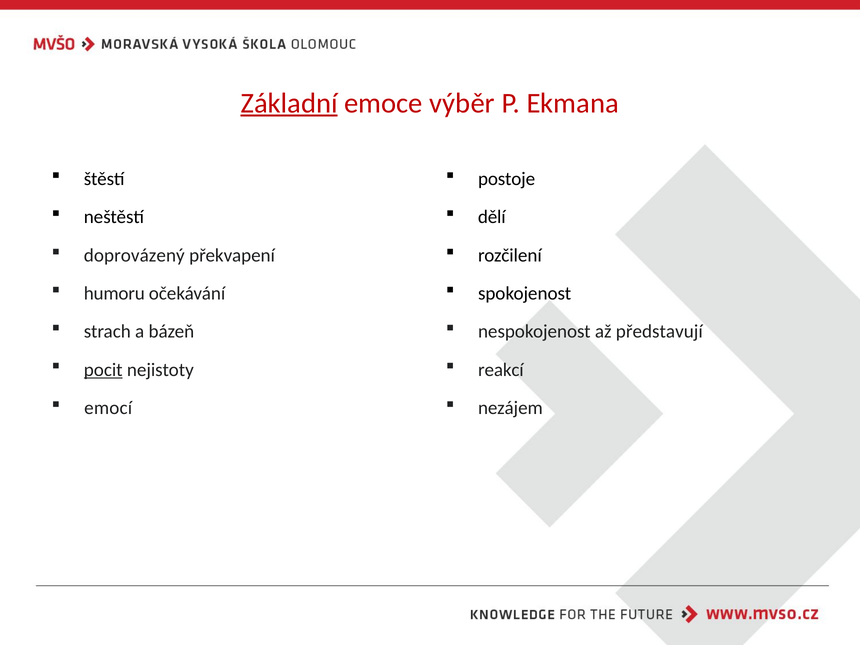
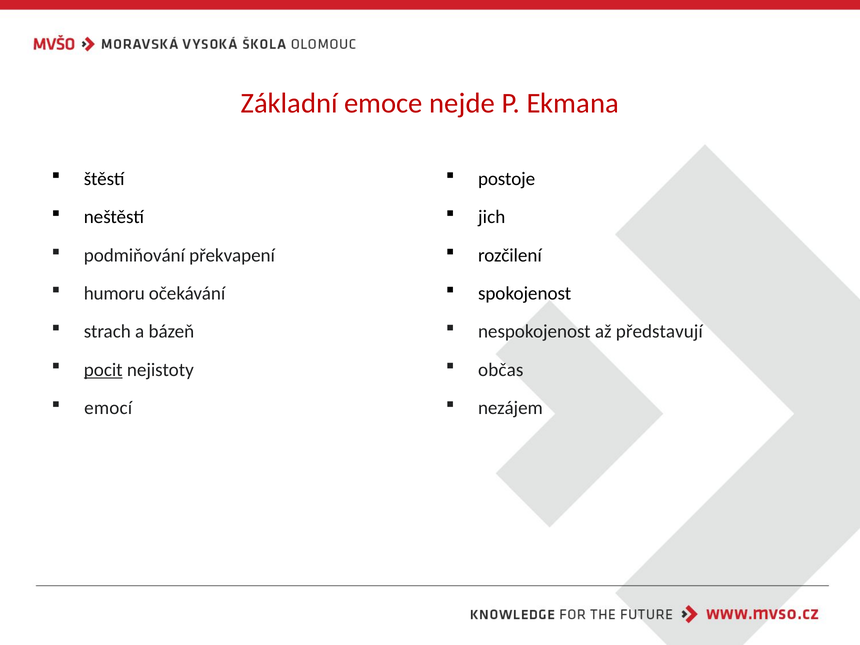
Základní underline: present -> none (289, 103)
výběr: výběr -> nejde (462, 103)
dělí: dělí -> jich (492, 217)
doprovázený: doprovázený -> podmiňování (134, 255)
reakcí: reakcí -> občas (501, 370)
